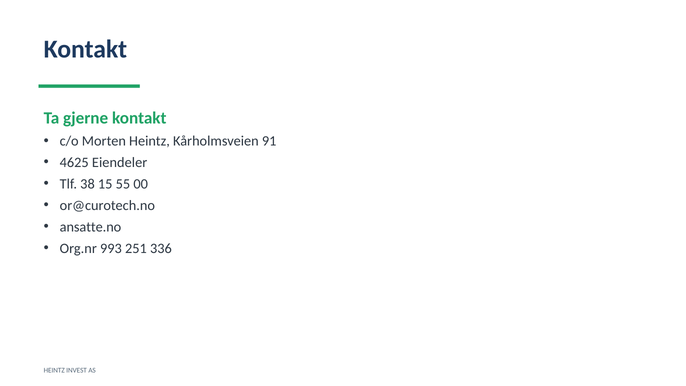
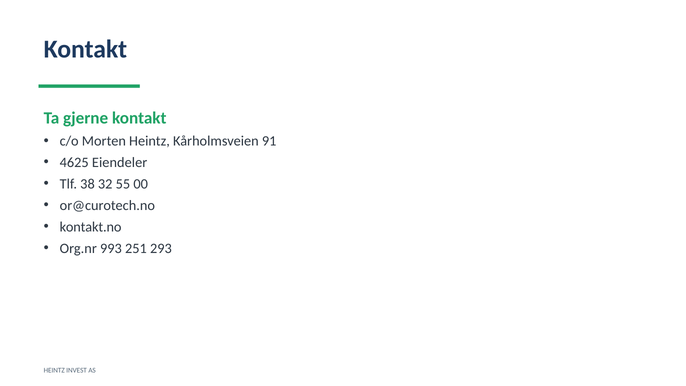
15: 15 -> 32 (105, 184)
ansatte.no: ansatte.no -> kontakt.no (91, 227)
336: 336 -> 293 (161, 248)
